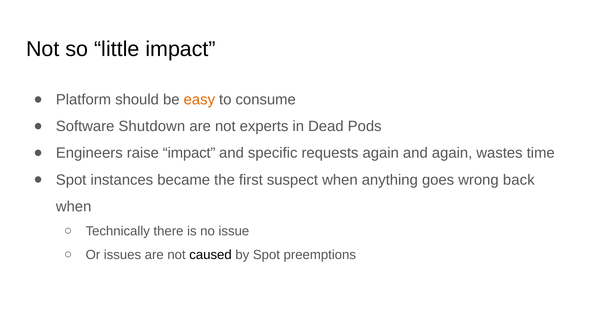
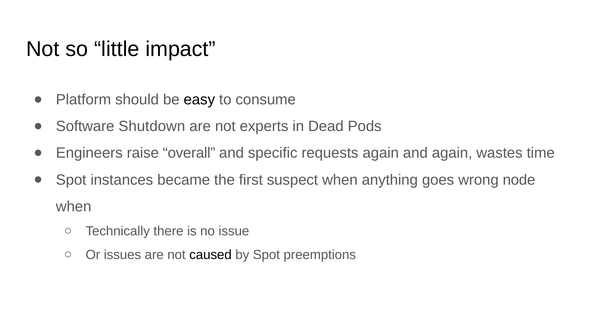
easy colour: orange -> black (199, 100)
raise impact: impact -> overall (189, 153)
back: back -> node (519, 180)
